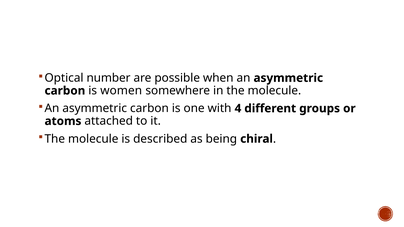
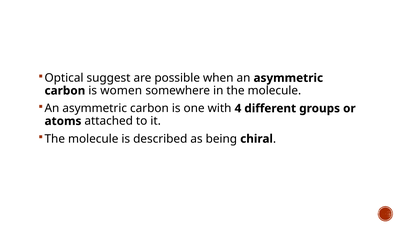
number: number -> suggest (108, 78)
